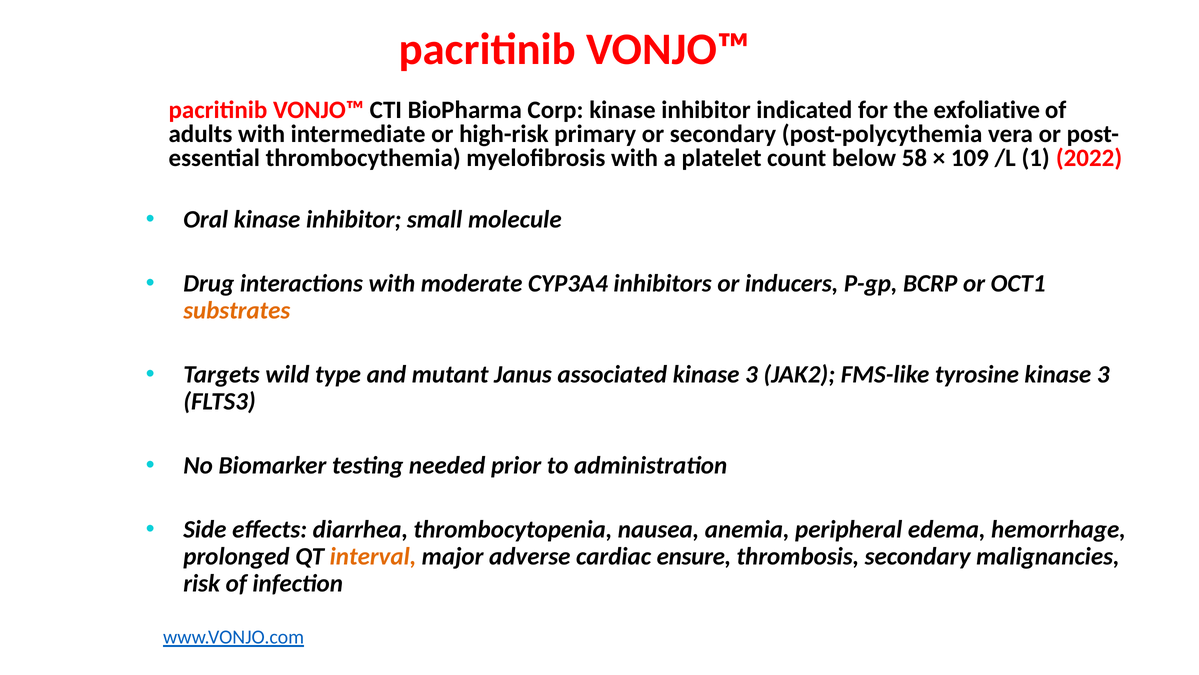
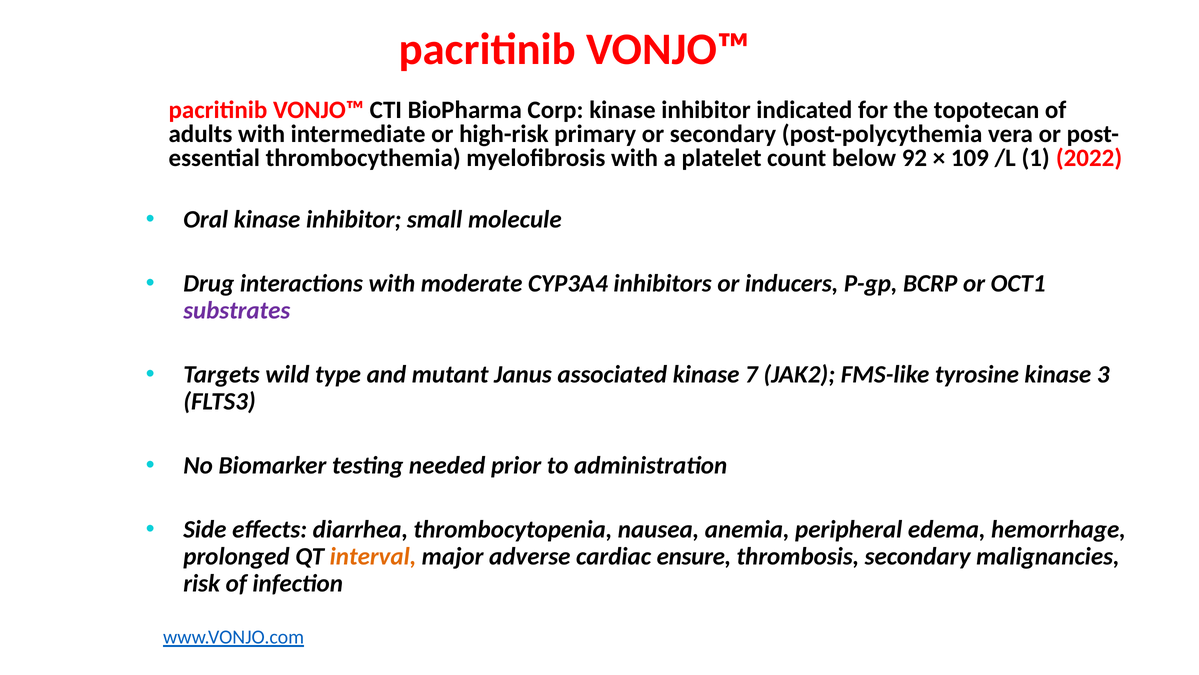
exfoliative: exfoliative -> topotecan (987, 110)
58: 58 -> 92 (914, 158)
substrates colour: orange -> purple (237, 310)
associated kinase 3: 3 -> 7 (751, 374)
